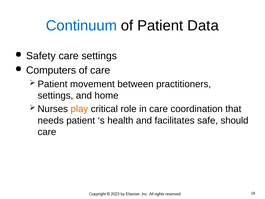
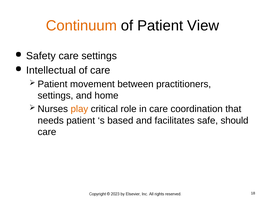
Continuum colour: blue -> orange (81, 26)
Data: Data -> View (203, 26)
Computers: Computers -> Intellectual (51, 70)
health: health -> based (120, 120)
